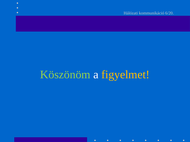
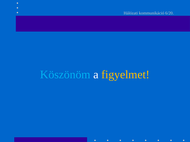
Köszönöm colour: light green -> light blue (65, 75)
